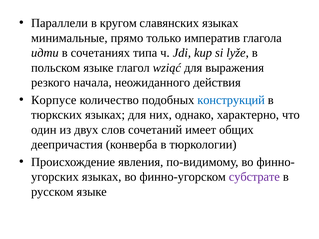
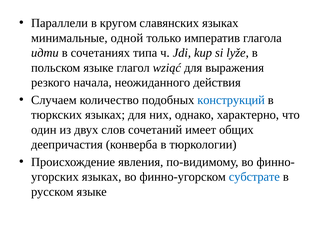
прямо: прямо -> одной (127, 38)
Корпусе: Корпусе -> Случаем (54, 100)
субстрате colour: purple -> blue (254, 177)
